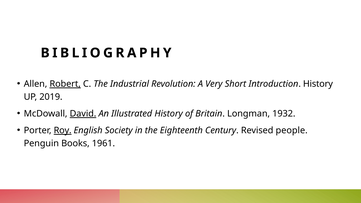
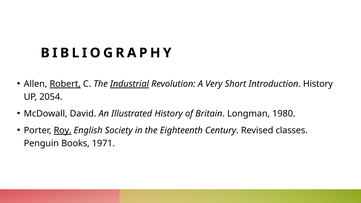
Industrial underline: none -> present (130, 84)
2019: 2019 -> 2054 (51, 97)
David underline: present -> none (83, 114)
1932: 1932 -> 1980 (284, 114)
people: people -> classes (292, 131)
1961: 1961 -> 1971 (103, 144)
